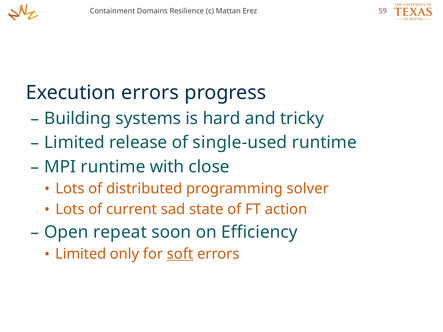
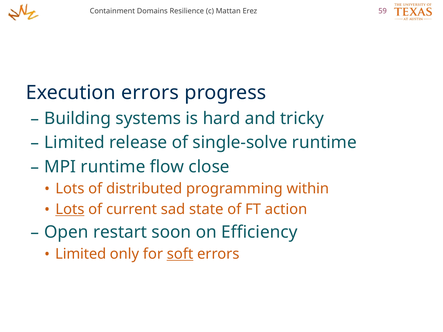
single-used: single-used -> single-solve (240, 143)
with: with -> flow (167, 167)
solver: solver -> within (308, 189)
Lots underline: none -> present (70, 209)
repeat: repeat -> restart (120, 232)
